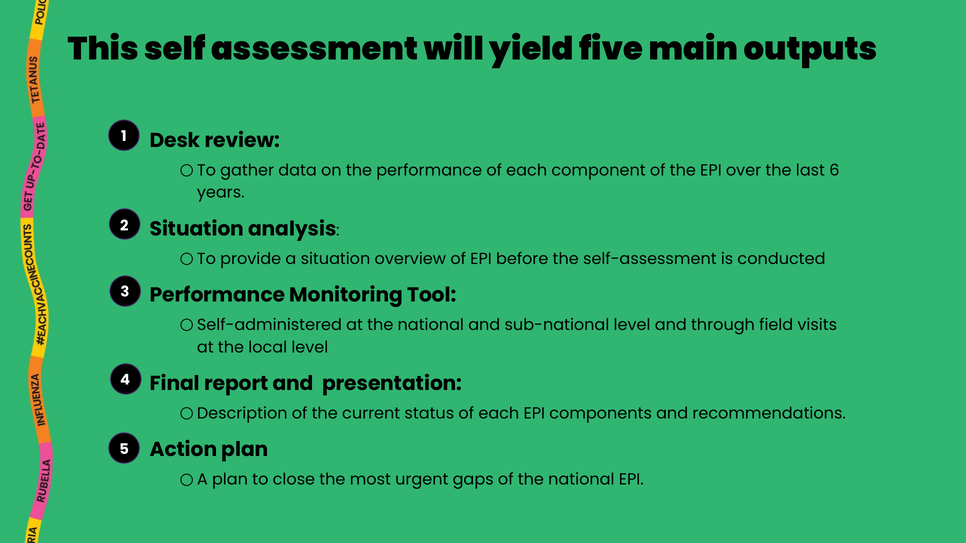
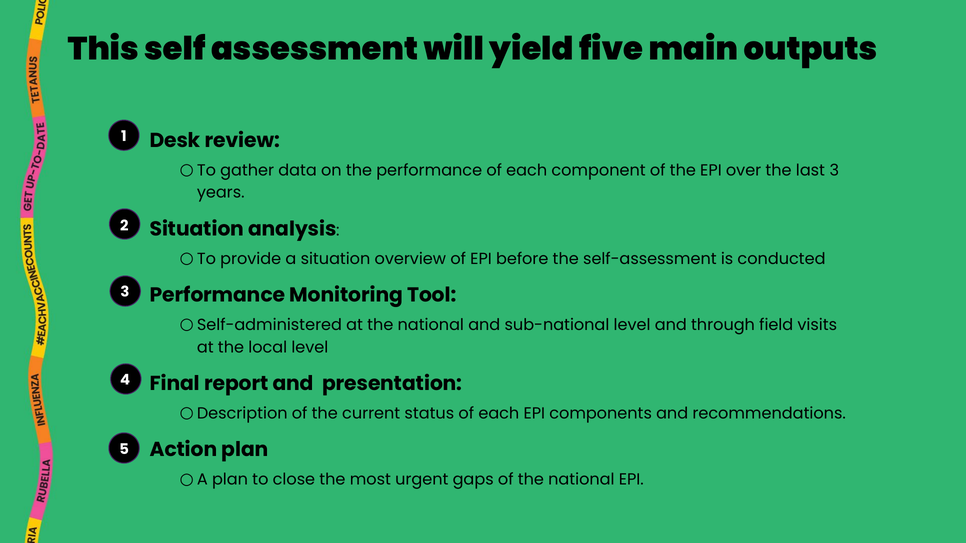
last 6: 6 -> 3 (834, 171)
